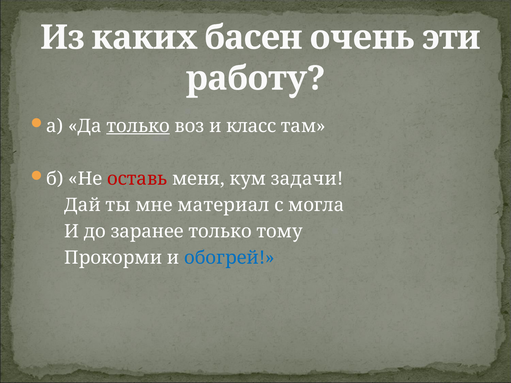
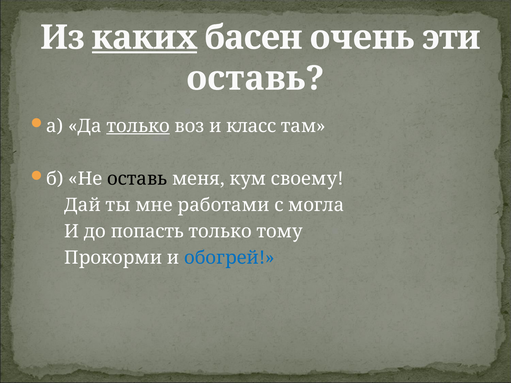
каких underline: none -> present (145, 38)
работу: работу -> оставь (255, 78)
оставь colour: red -> black (137, 179)
задачи: задачи -> своему (307, 179)
материал: материал -> работами (224, 205)
заранее: заранее -> попасть (147, 232)
